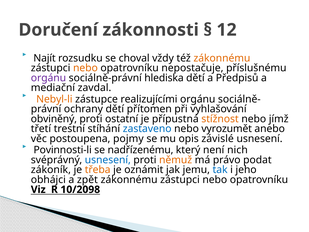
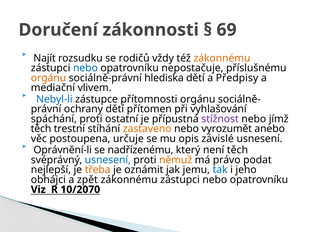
12: 12 -> 69 (227, 30)
choval: choval -> rodičů (134, 58)
nebo colour: orange -> blue (85, 68)
orgánu colour: purple -> orange (48, 78)
Předpisů: Předpisů -> Předpisy (237, 78)
zavdal: zavdal -> vlivem (95, 88)
Nebyl-li colour: orange -> blue (54, 99)
realizujícími: realizujícími -> přítomnosti (149, 99)
obviněný: obviněný -> spáchání (54, 119)
stížnost colour: orange -> purple (220, 119)
třetí: třetí -> těch (41, 129)
zastaveno colour: blue -> orange (147, 129)
pojmy: pojmy -> určuje (128, 139)
Povinnosti-li: Povinnosti-li -> Oprávnění-li (63, 150)
není nich: nich -> těch (237, 150)
zákoník: zákoník -> nejlepší (51, 170)
10/2098: 10/2098 -> 10/2070 (80, 189)
